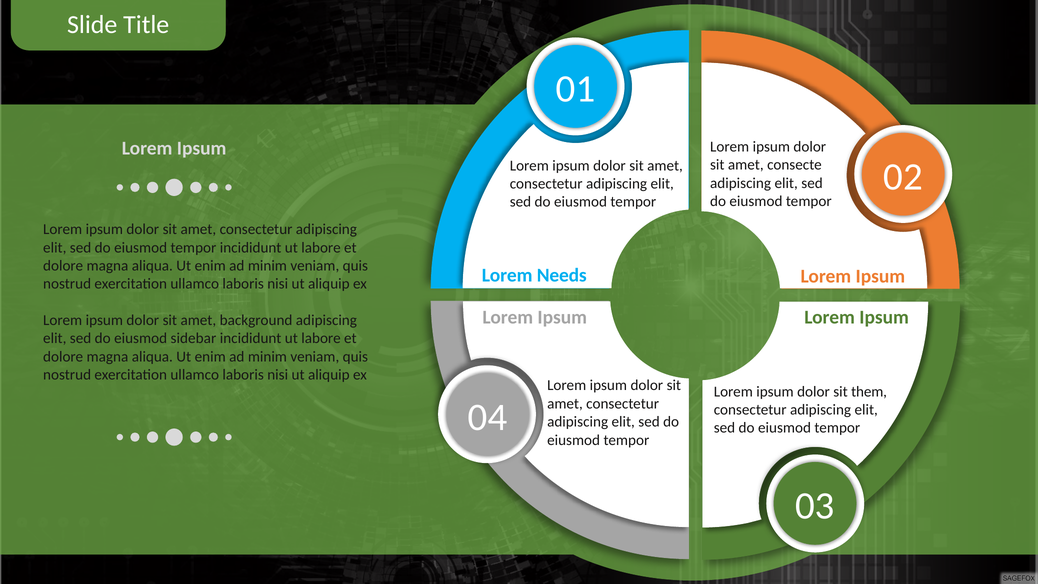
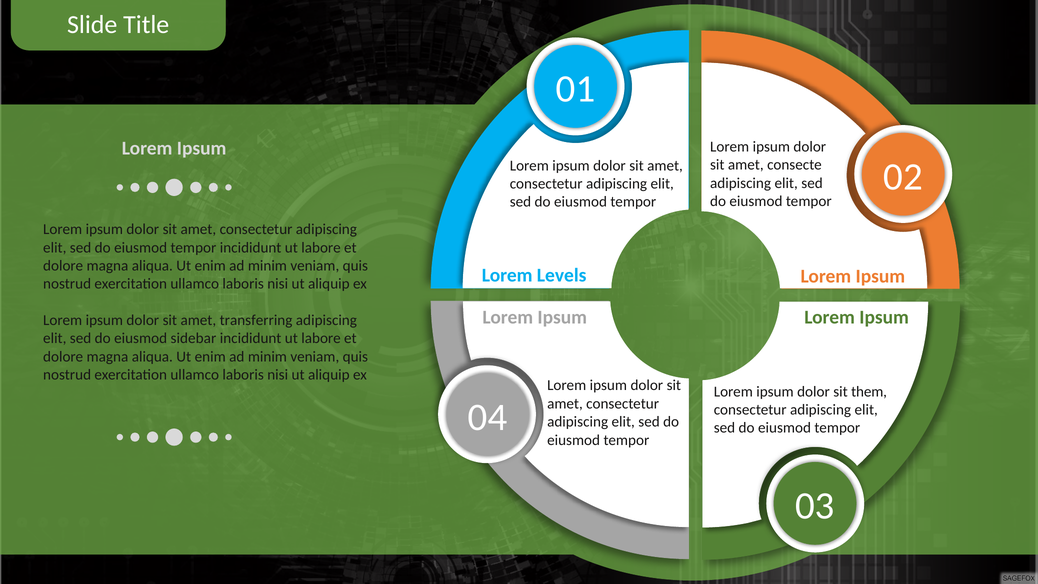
Needs: Needs -> Levels (562, 275)
background: background -> transferring (256, 320)
